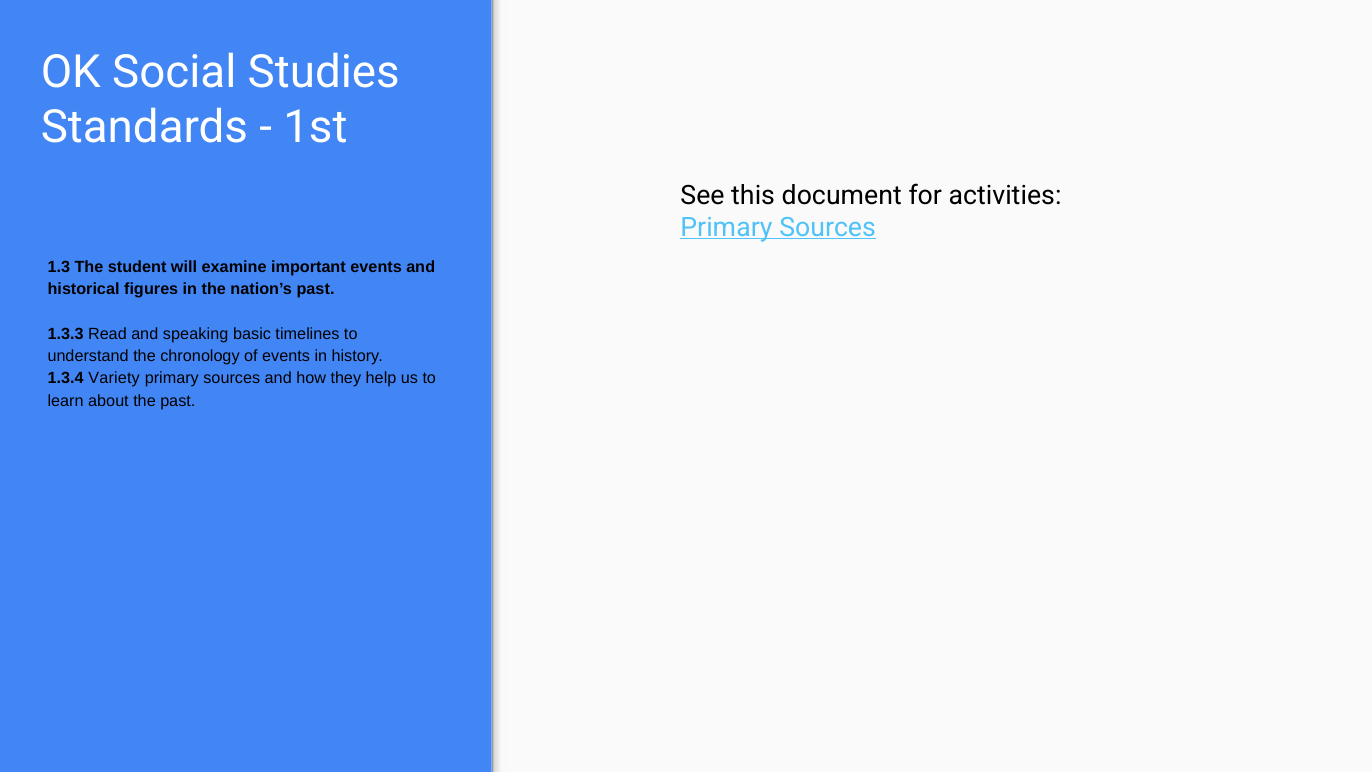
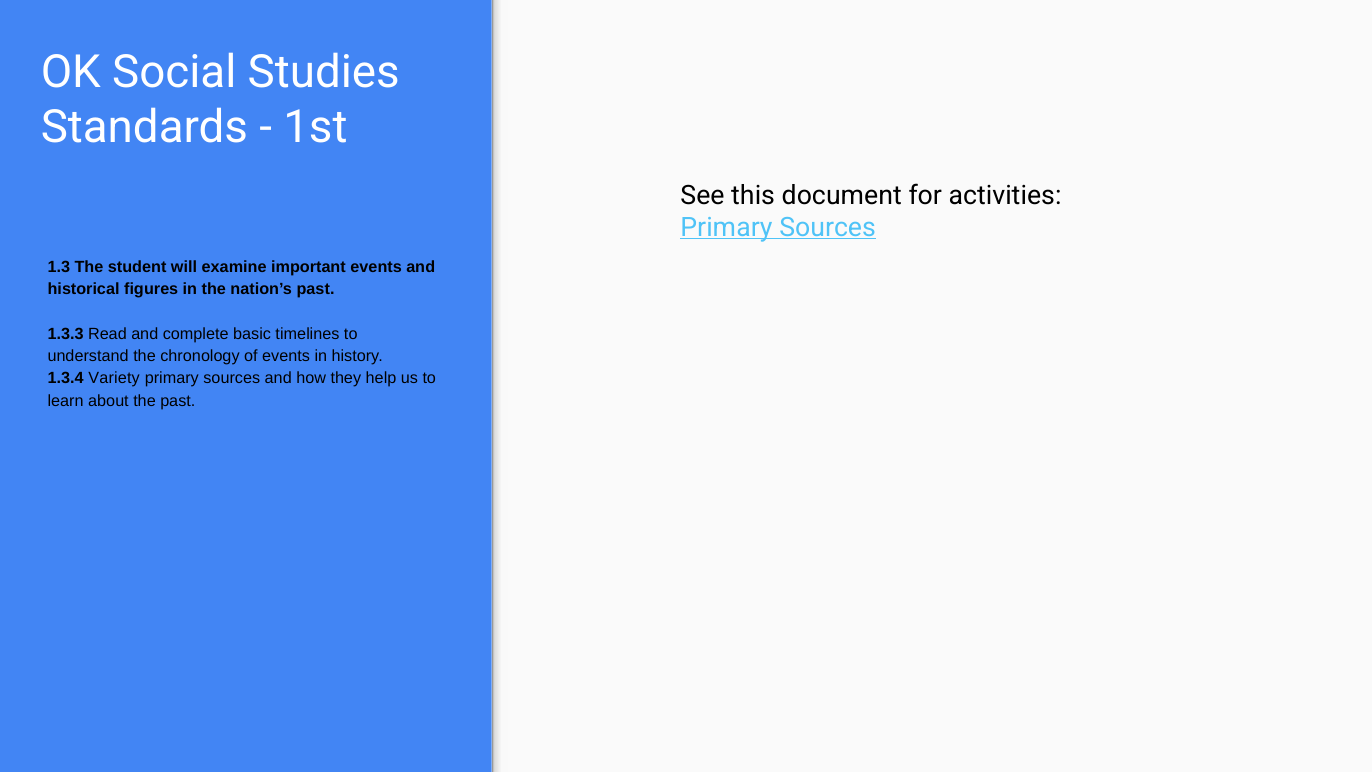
speaking: speaking -> complete (196, 334)
